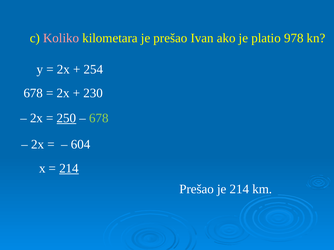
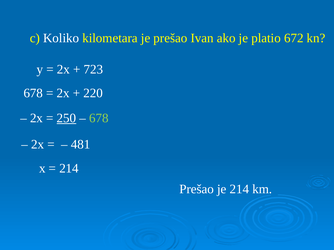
Koliko colour: pink -> white (61, 38)
978: 978 -> 672 (294, 38)
254: 254 -> 723 (93, 70)
230: 230 -> 220 (93, 93)
604: 604 -> 481 (81, 145)
214 underline: present -> none (69, 169)
